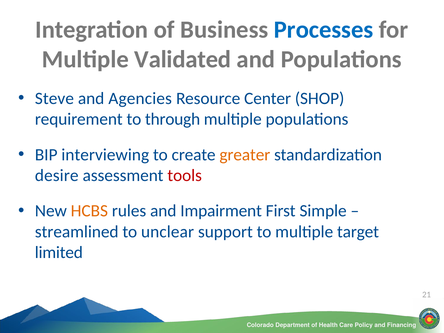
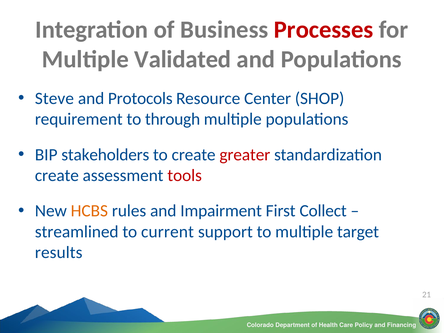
Processes colour: blue -> red (324, 30)
Agencies: Agencies -> Protocols (140, 98)
interviewing: interviewing -> stakeholders (105, 155)
greater colour: orange -> red (245, 155)
desire: desire -> create (57, 175)
Simple: Simple -> Collect (323, 211)
unclear: unclear -> current (167, 232)
limited: limited -> results (59, 252)
